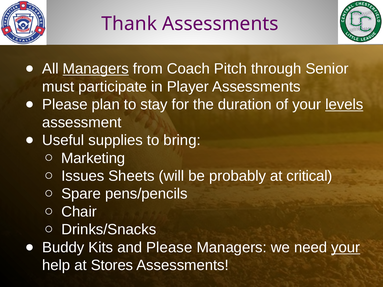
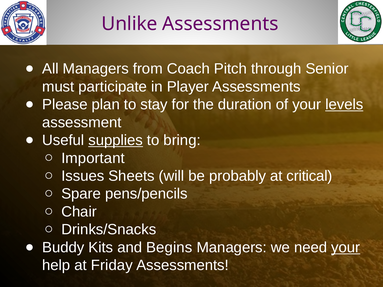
Thank: Thank -> Unlike (129, 24)
Managers underline: present -> none (96, 69)
supplies underline: none -> present (116, 140)
Marketing: Marketing -> Important (93, 158)
and Please: Please -> Begins (169, 248)
Stores: Stores -> Friday (112, 266)
